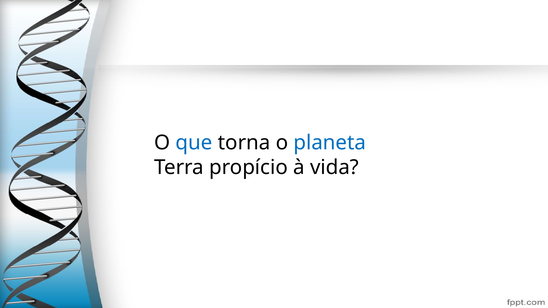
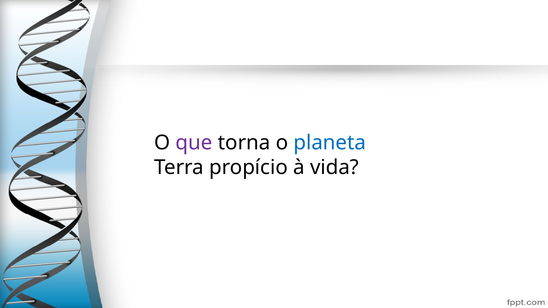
que colour: blue -> purple (194, 143)
